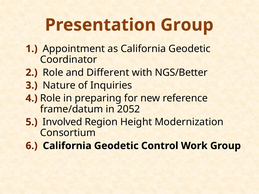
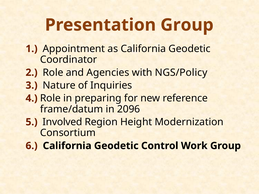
Different: Different -> Agencies (108, 73)
NGS/Better: NGS/Better -> NGS/Policy (181, 73)
2052: 2052 -> 2096 (129, 109)
